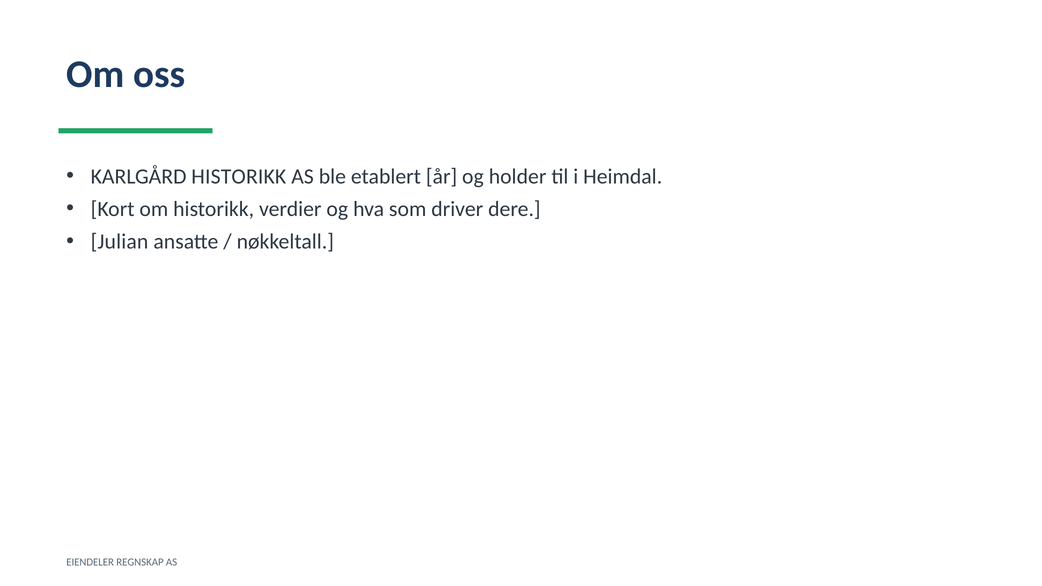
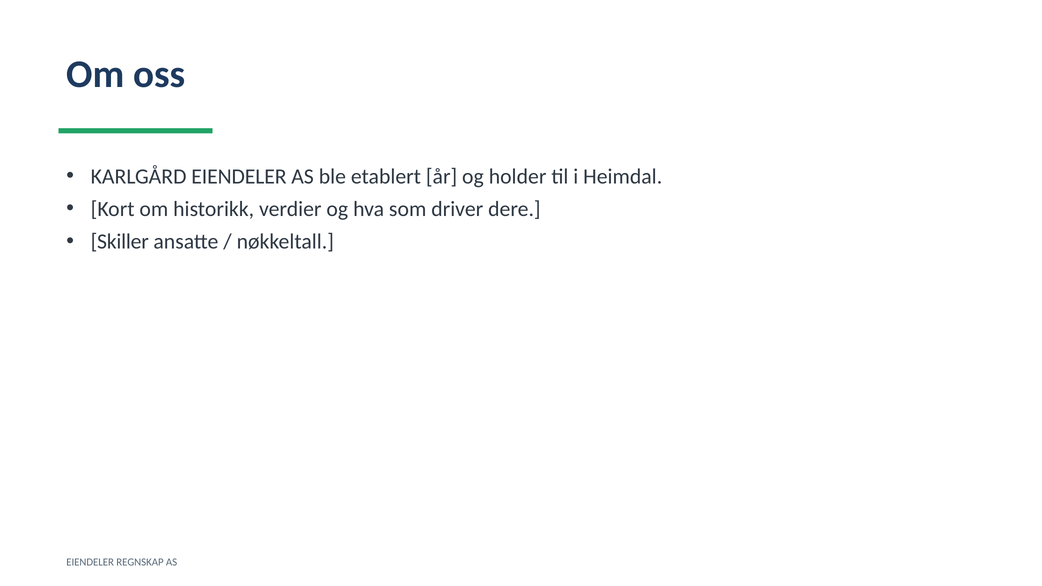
KARLGÅRD HISTORIKK: HISTORIKK -> EIENDELER (239, 176)
Julian: Julian -> Skiller (120, 242)
